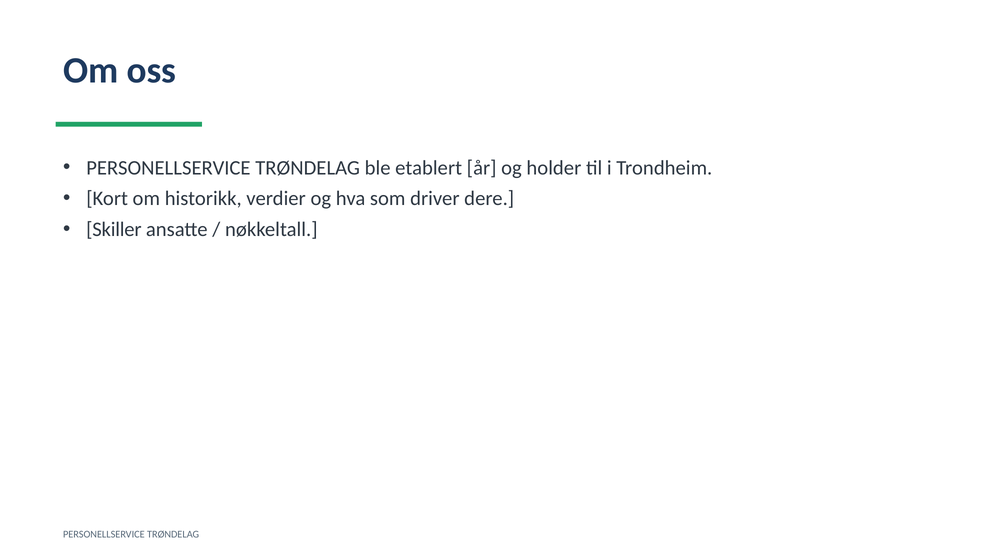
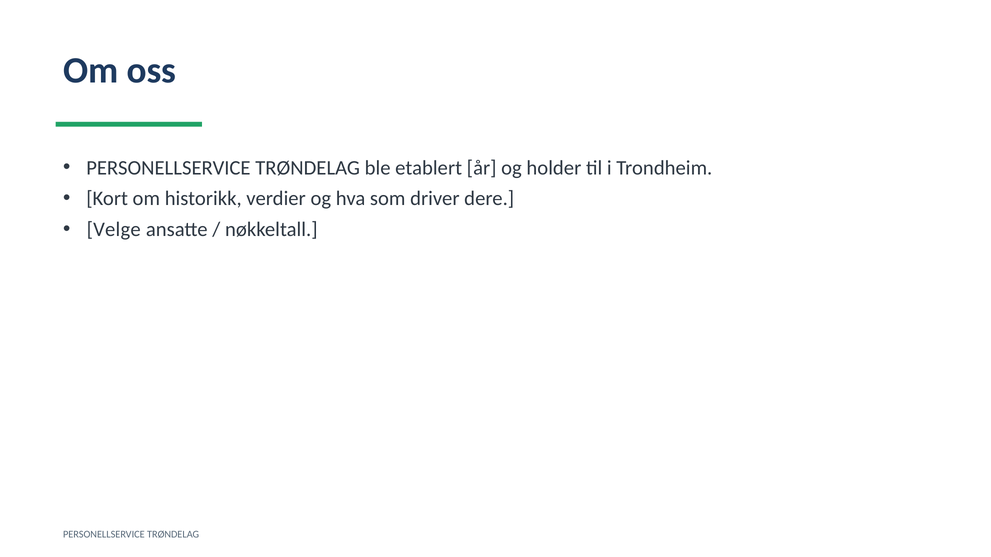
Skiller: Skiller -> Velge (114, 230)
